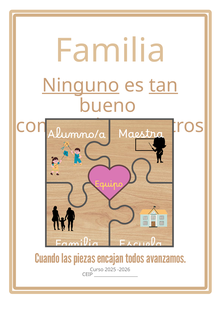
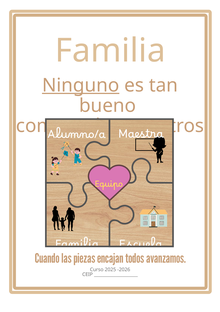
tan underline: present -> none (163, 85)
